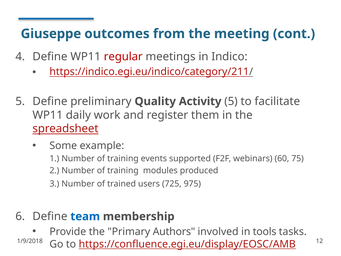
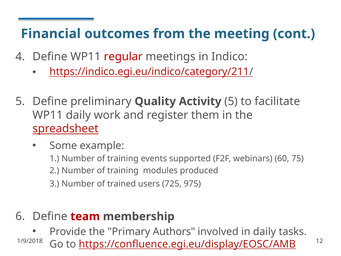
Giuseppe: Giuseppe -> Financial (51, 34)
team colour: blue -> red (85, 216)
in tools: tools -> daily (265, 231)
